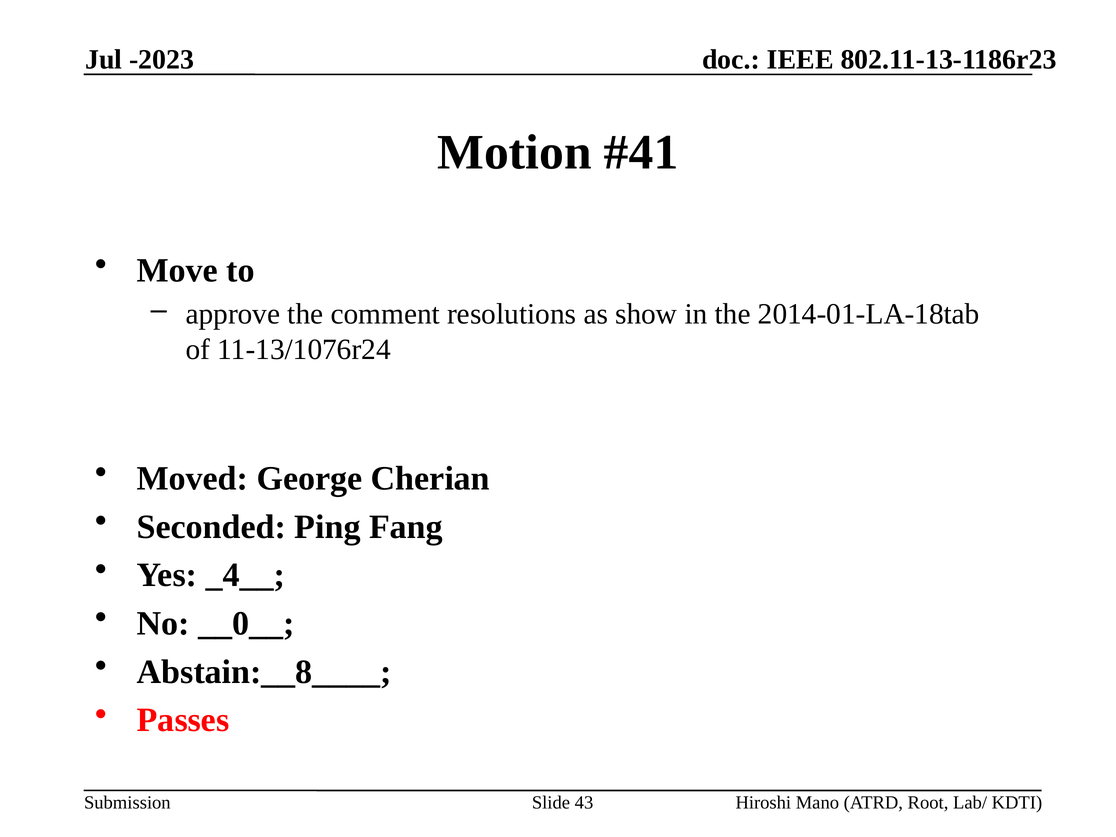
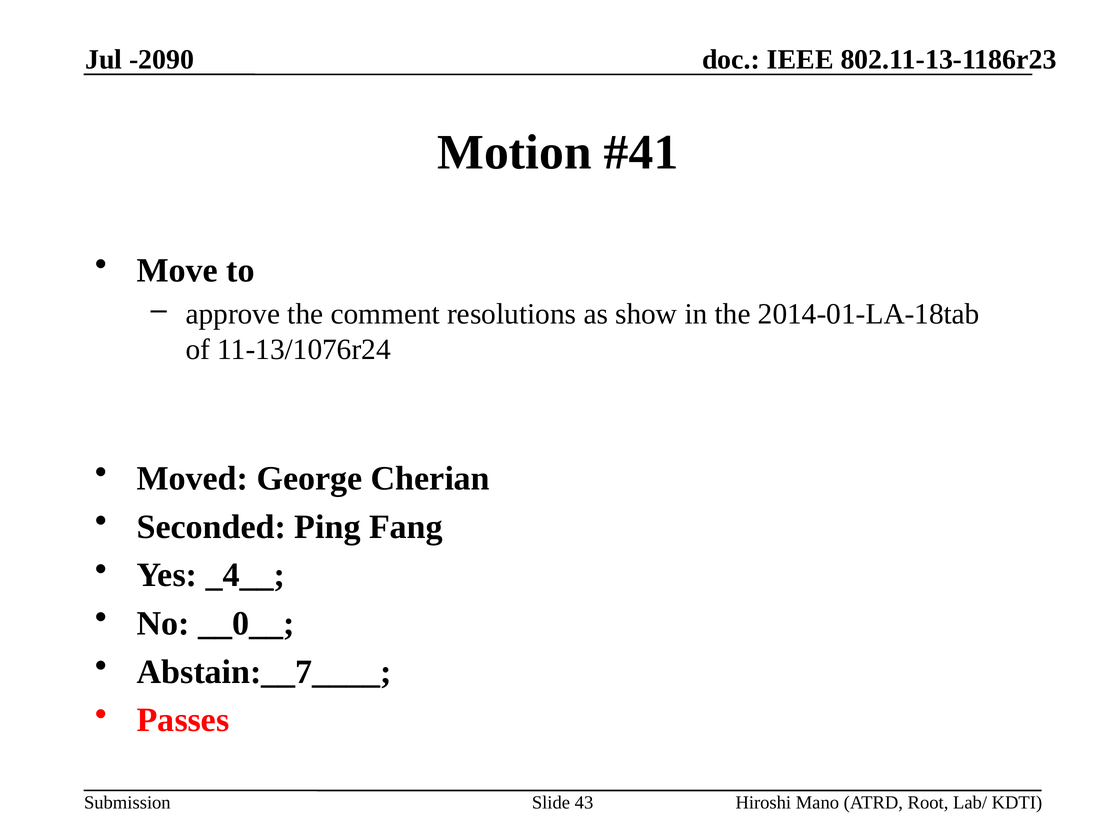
-2023: -2023 -> -2090 (162, 60)
Abstain:__8____: Abstain:__8____ -> Abstain:__7____ (264, 672)
